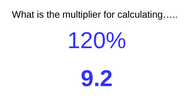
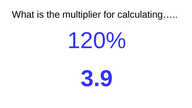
9.2: 9.2 -> 3.9 (97, 79)
